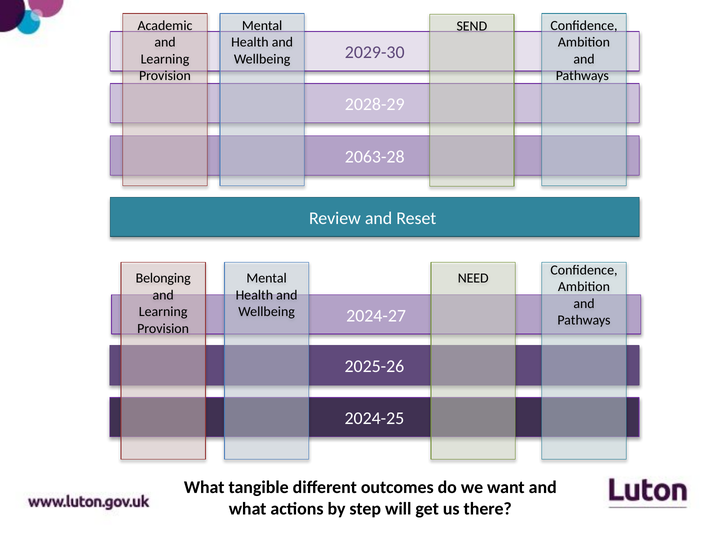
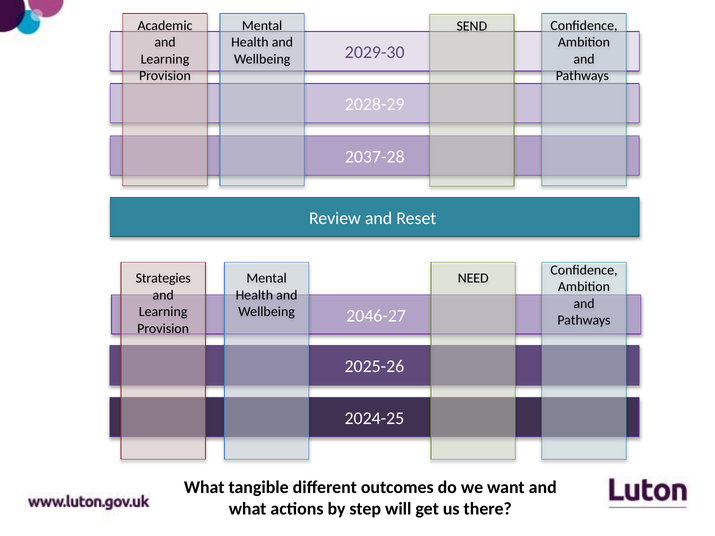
2063-28: 2063-28 -> 2037-28 (375, 157)
Belonging: Belonging -> Strategies (163, 279)
2024-27: 2024-27 -> 2046-27 (376, 316)
